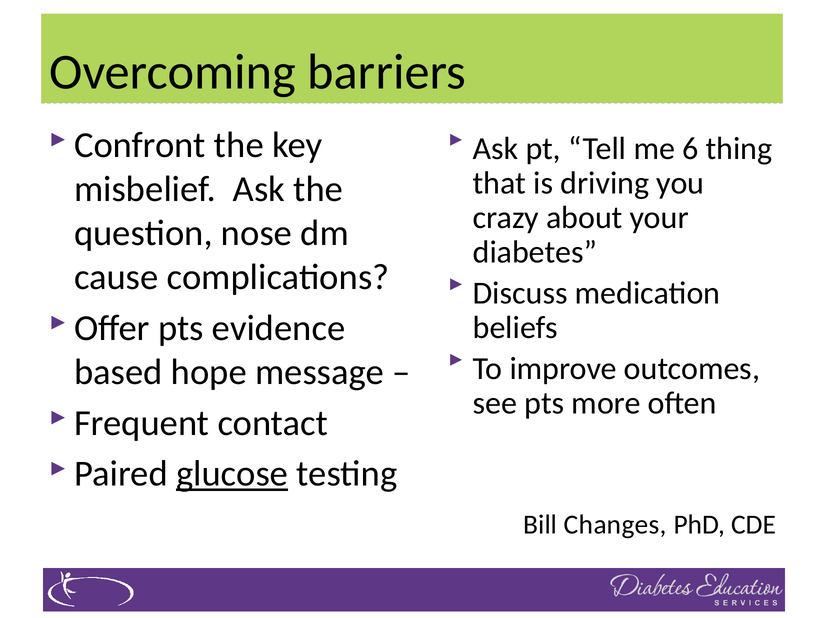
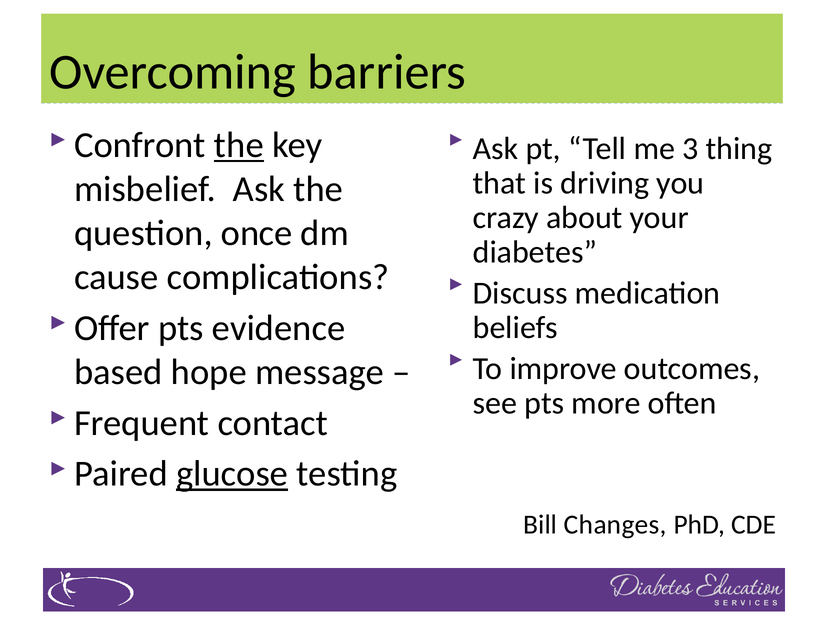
the underline: none -> present (239, 145)
6: 6 -> 3 (690, 148)
nose: nose -> once (257, 233)
